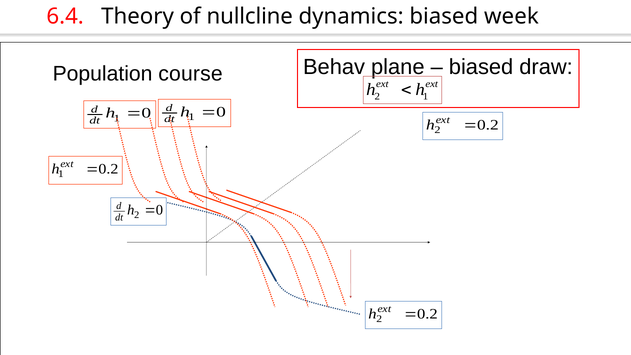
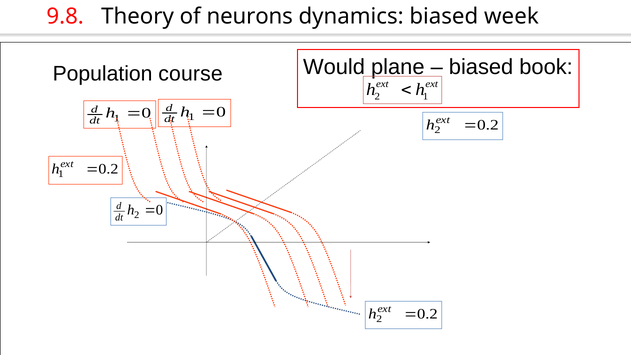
6.4: 6.4 -> 9.8 (65, 16)
nullcline: nullcline -> neurons (250, 16)
Behav: Behav -> Would (334, 67)
draw: draw -> book (546, 67)
